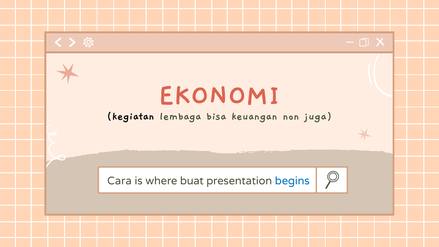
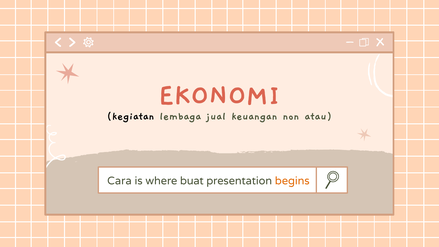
bisa: bisa -> jual (216, 116)
juga: juga -> atau (318, 116)
begins colour: blue -> orange (292, 181)
